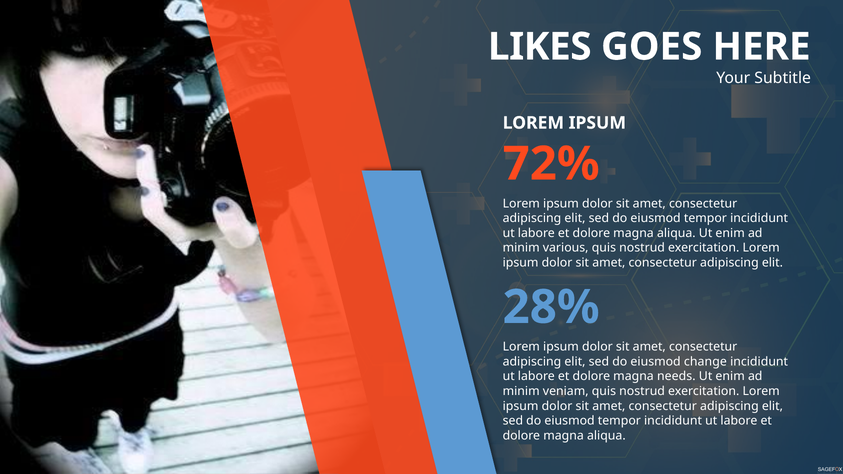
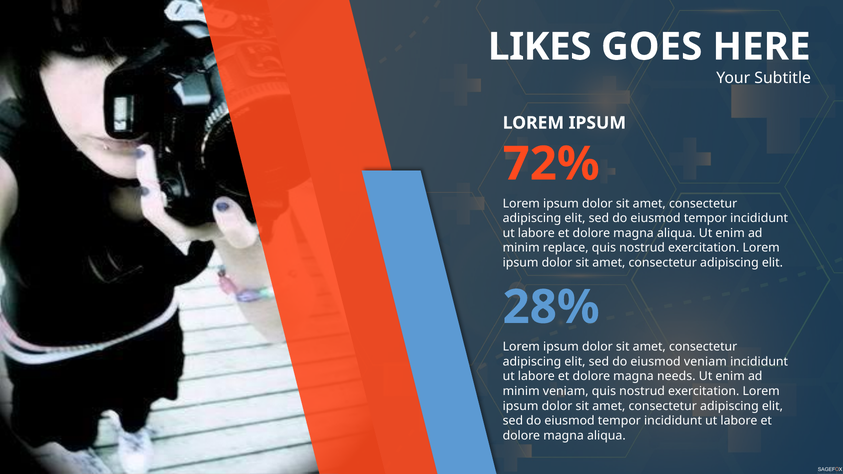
various: various -> replace (566, 248)
eiusmod change: change -> veniam (705, 362)
